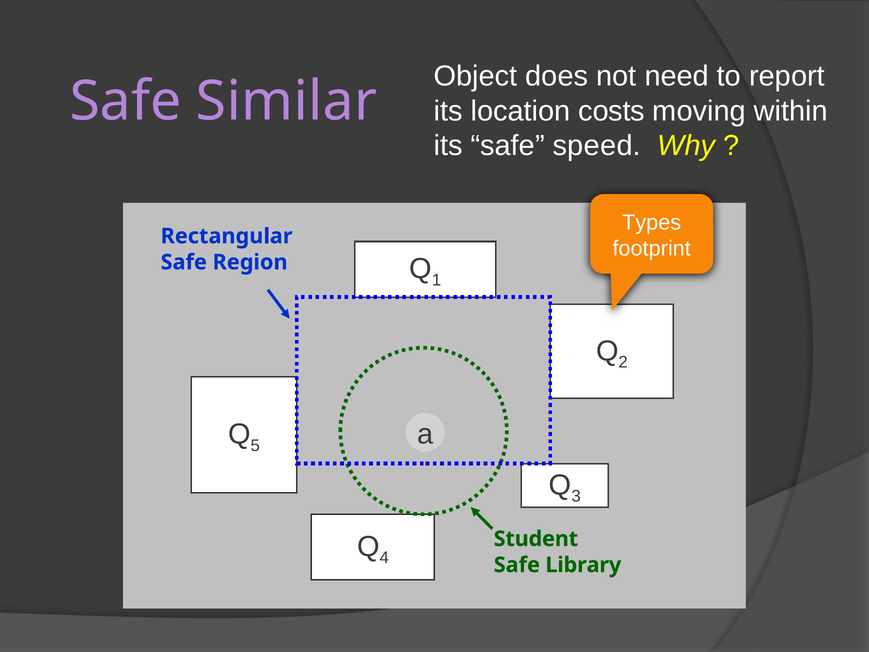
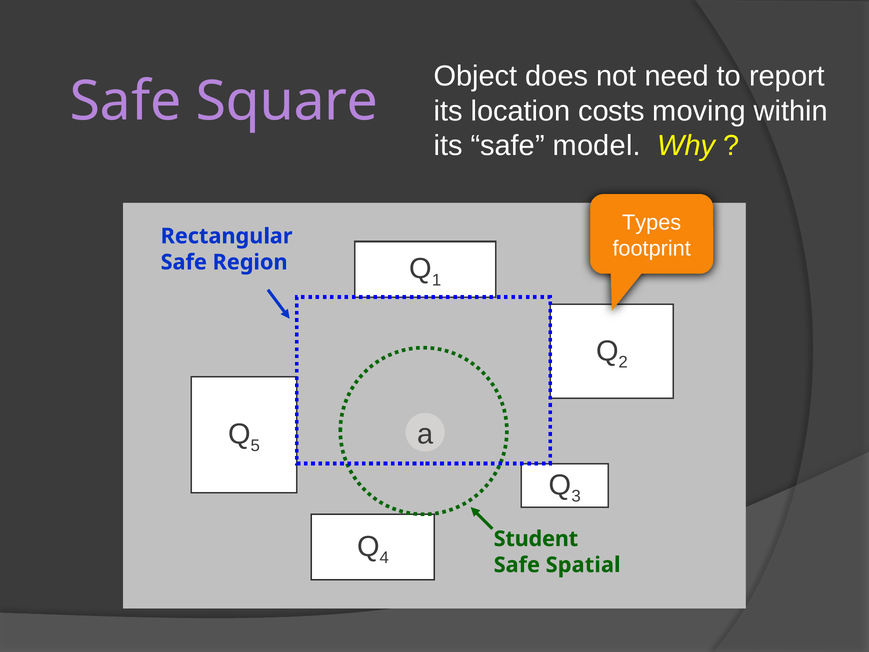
Similar: Similar -> Square (287, 102)
speed: speed -> model (597, 146)
Library: Library -> Spatial (583, 565)
